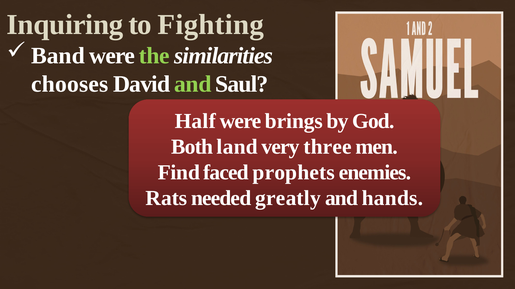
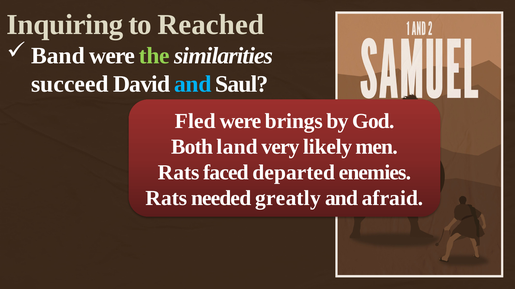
Fighting: Fighting -> Reached (211, 25)
chooses: chooses -> succeed (70, 84)
and colour: light green -> light blue (193, 84)
Half: Half -> Fled (195, 121)
three: three -> likely (328, 147)
Find: Find -> Rats (179, 173)
prophets: prophets -> departed (294, 173)
hands: hands -> afraid (393, 199)
